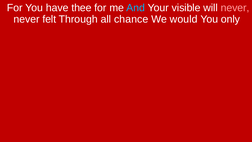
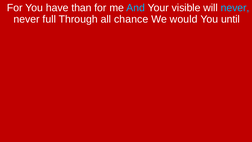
thee: thee -> than (81, 8)
never colour: pink -> light blue (235, 8)
felt: felt -> full (49, 19)
only: only -> until (230, 19)
